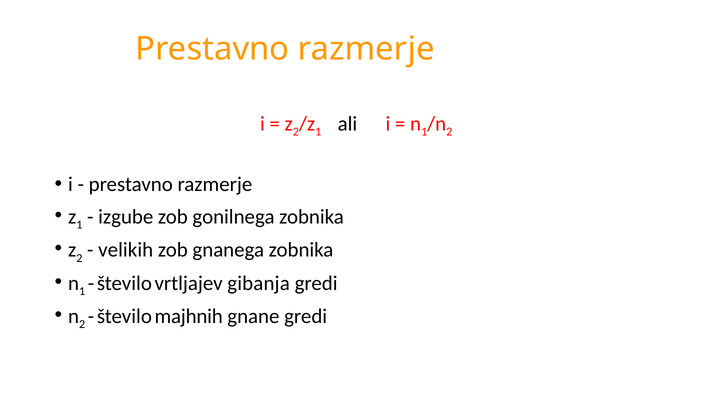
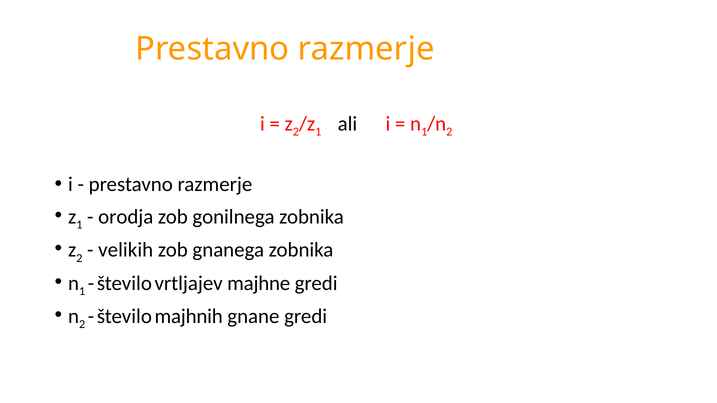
izgube: izgube -> orodja (126, 217)
gibanja: gibanja -> majhne (259, 283)
